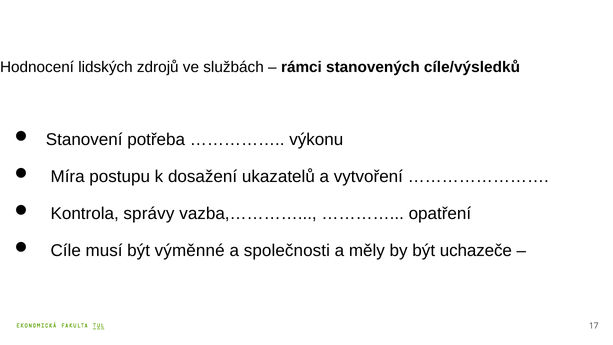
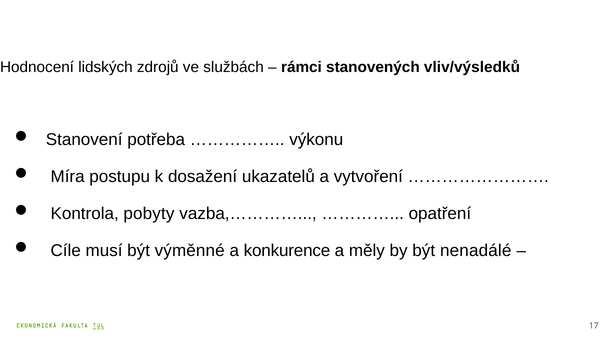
cíle/výsledků: cíle/výsledků -> vliv/výsledků (472, 67)
správy: správy -> pobyty (149, 213)
společnosti: společnosti -> konkurence (287, 250)
uchazeče: uchazeče -> nenadálé (476, 250)
